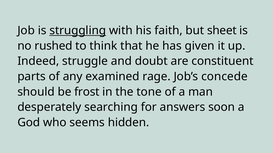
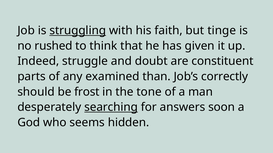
sheet: sheet -> tinge (222, 31)
rage: rage -> than (157, 77)
concede: concede -> correctly (225, 77)
searching underline: none -> present (111, 107)
